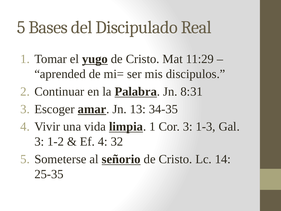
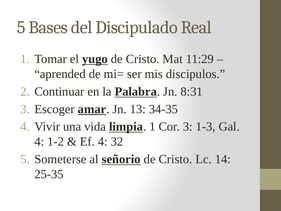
3: 3 -> 4 (39, 141)
